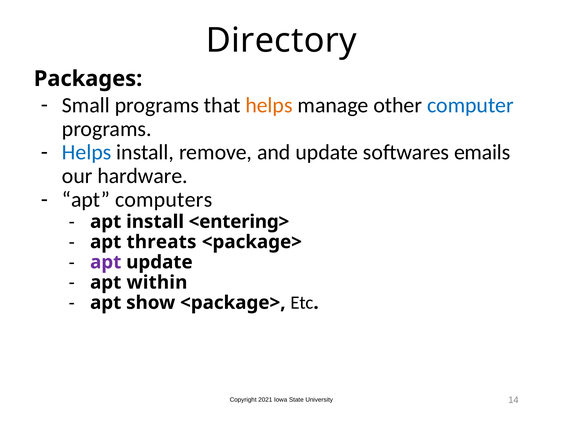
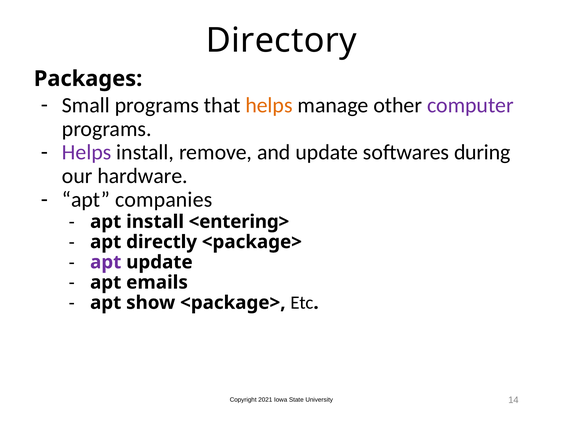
computer colour: blue -> purple (470, 105)
Helps colour: blue -> purple (87, 153)
emails: emails -> during (482, 153)
computers: computers -> companies (164, 200)
threats: threats -> directly (162, 242)
within: within -> emails (157, 283)
